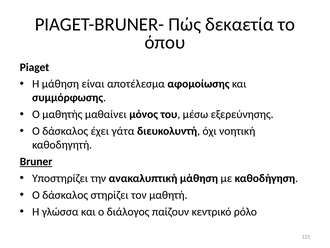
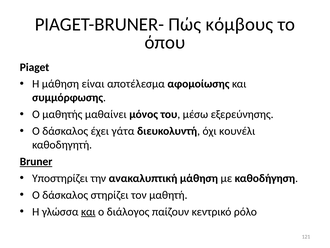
δεκαετία: δεκαετία -> κόμβους (239, 24)
νοητική: νοητική -> κουνέλι (237, 131)
και underline: none -> present (88, 211)
